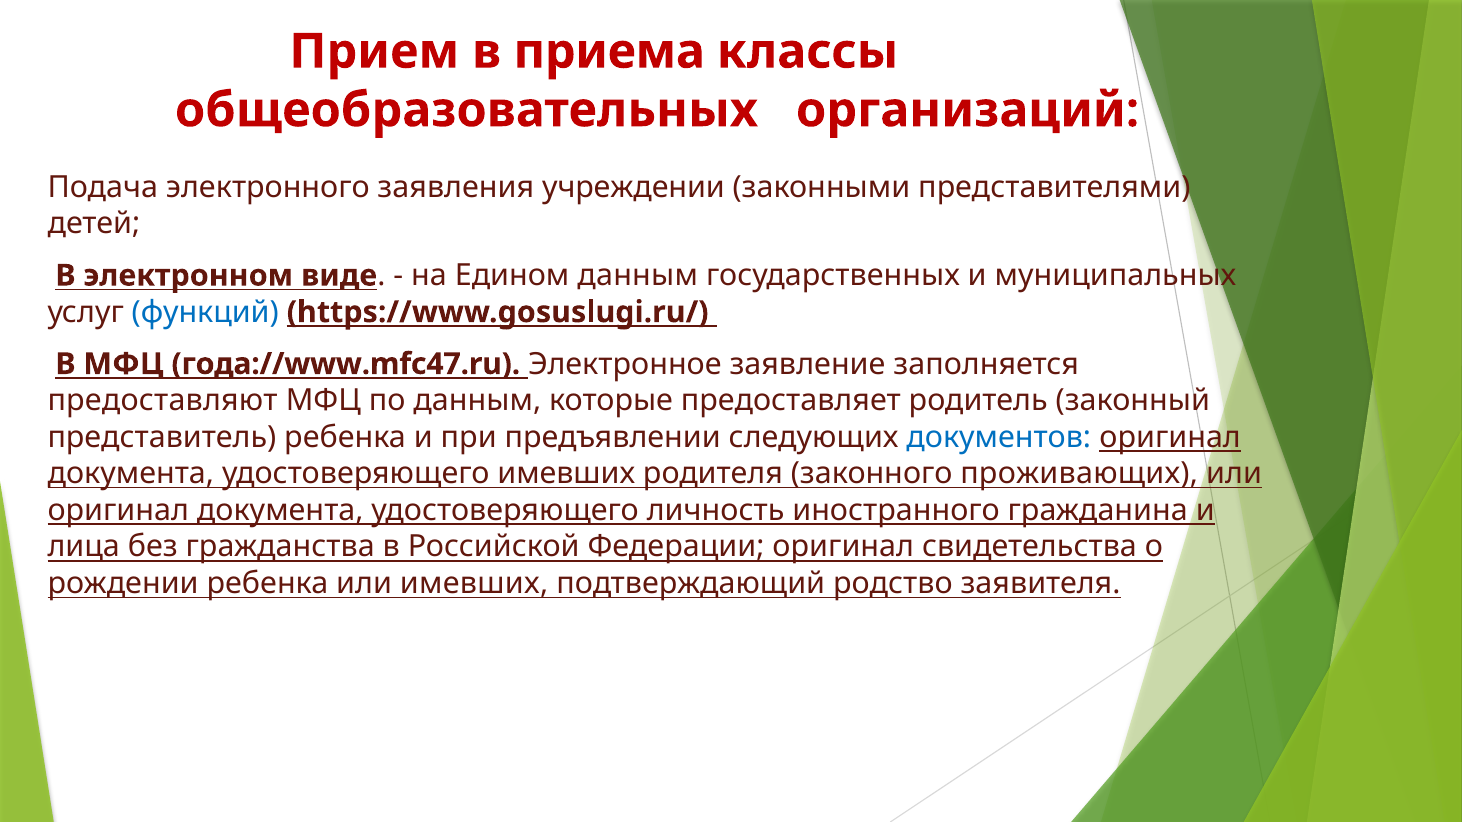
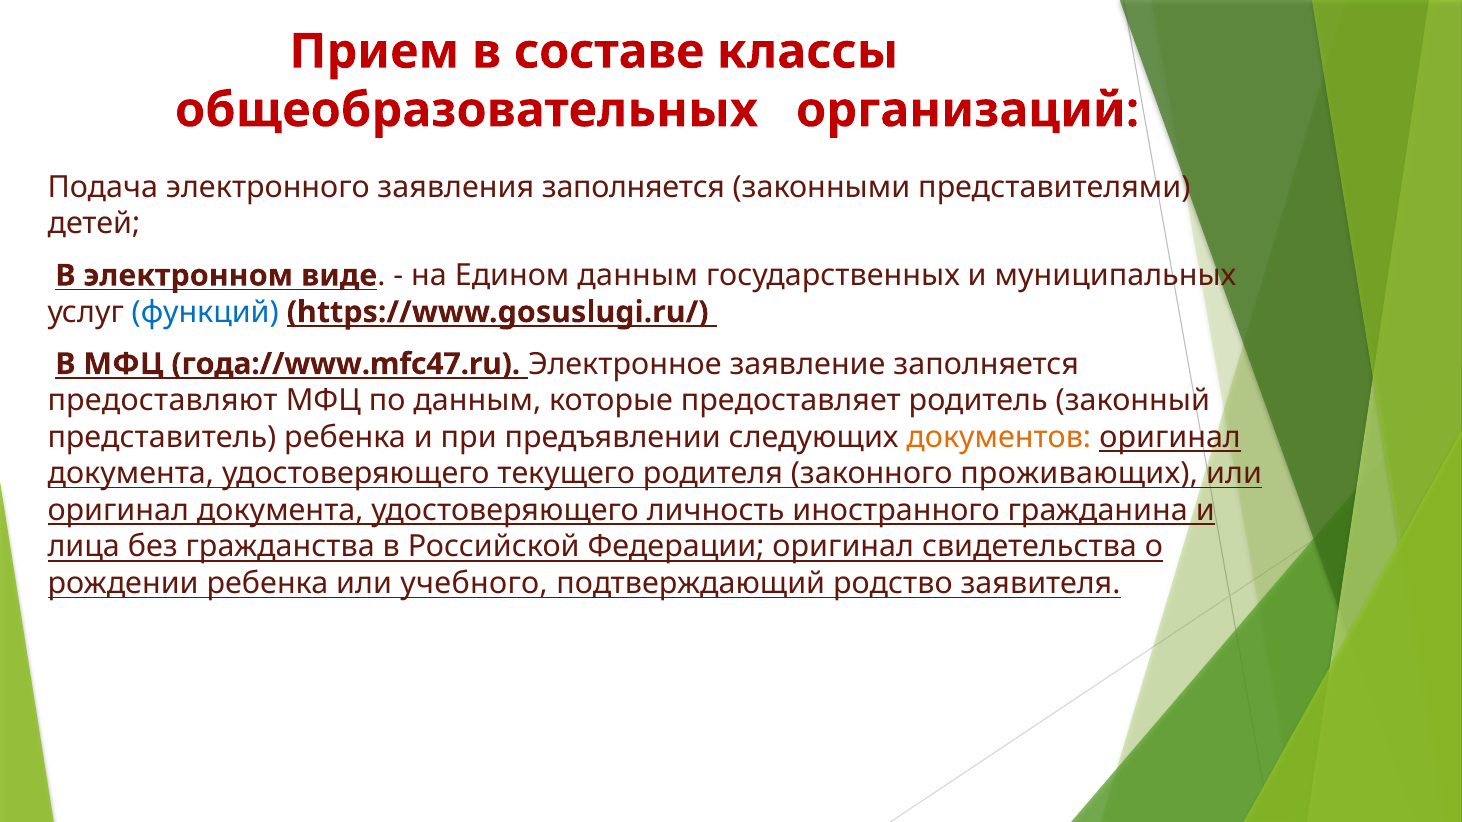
приема: приема -> составе (609, 52)
заявления учреждении: учреждении -> заполняется (634, 187)
документов colour: blue -> orange (999, 437)
удостоверяющего имевших: имевших -> текущего (566, 474)
или имевших: имевших -> учебного (474, 584)
